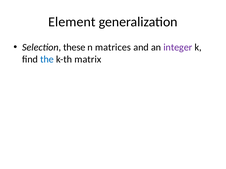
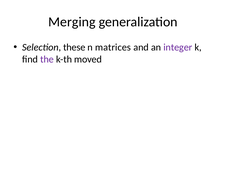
Element: Element -> Merging (72, 22)
the colour: blue -> purple (47, 59)
matrix: matrix -> moved (88, 59)
